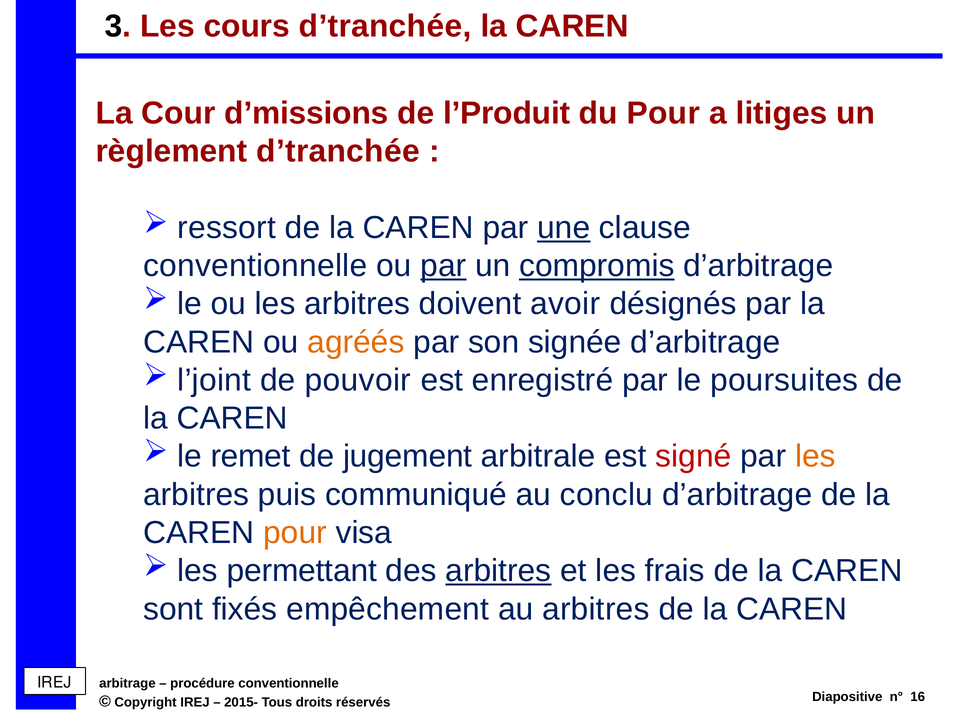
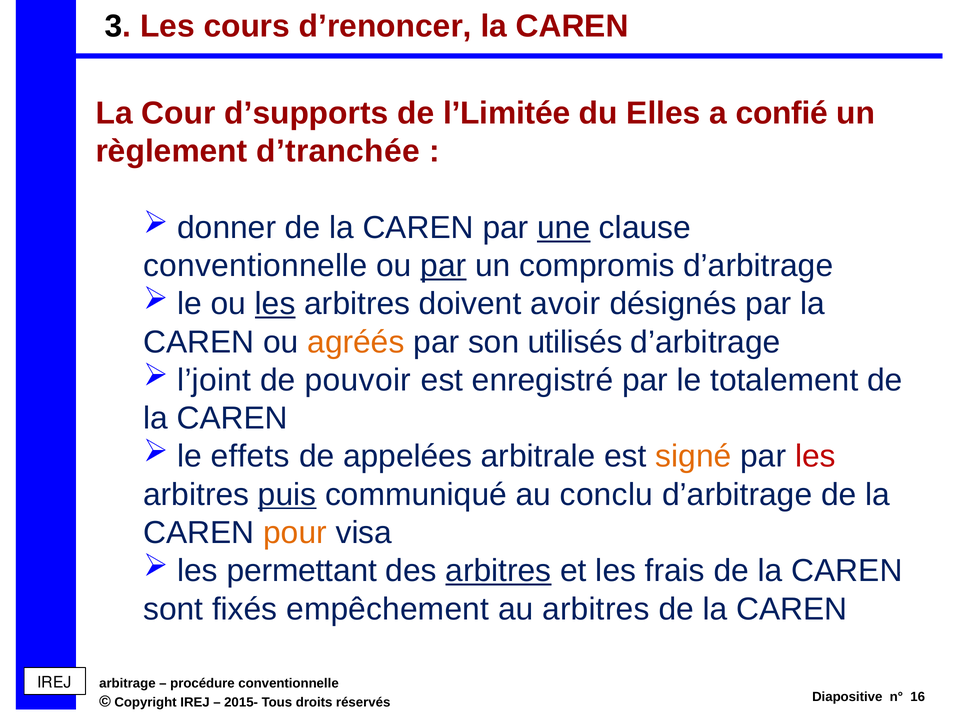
cours d’tranchée: d’tranchée -> d’renoncer (385, 26)
d’missions: d’missions -> d’supports (306, 113)
l’Produit: l’Produit -> l’Limitée (507, 113)
du Pour: Pour -> Elles (663, 113)
litiges: litiges -> confié (782, 113)
ressort: ressort -> donner (227, 228)
compromis underline: present -> none (597, 266)
les underline: none -> present (275, 304)
signée: signée -> utilisés (575, 342)
poursuites: poursuites -> totalement (784, 380)
remet: remet -> effets (250, 456)
jugement: jugement -> appelées (408, 456)
signé colour: red -> orange (693, 456)
les colour: orange -> red (815, 456)
puis underline: none -> present (287, 494)
